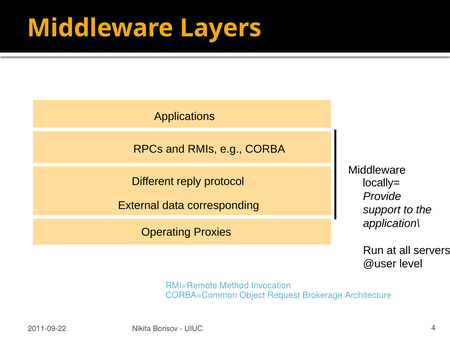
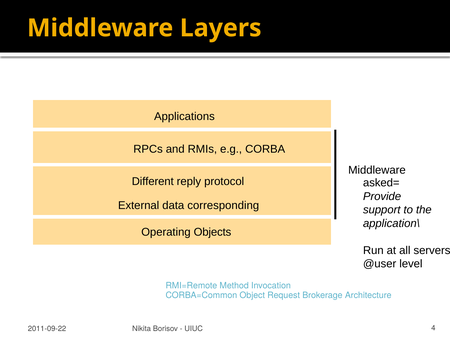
locally=: locally= -> asked= (381, 183)
Proxies: Proxies -> Objects (213, 232)
